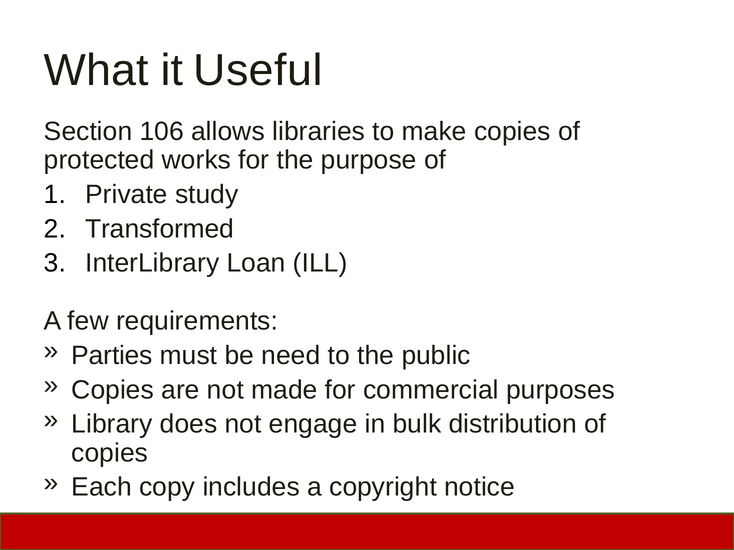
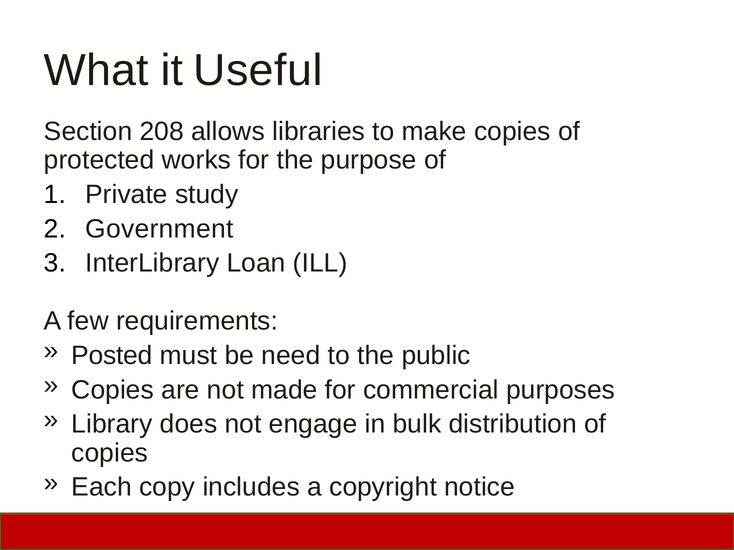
106: 106 -> 208 (162, 131)
Transformed: Transformed -> Government (159, 229)
Parties: Parties -> Posted (112, 356)
